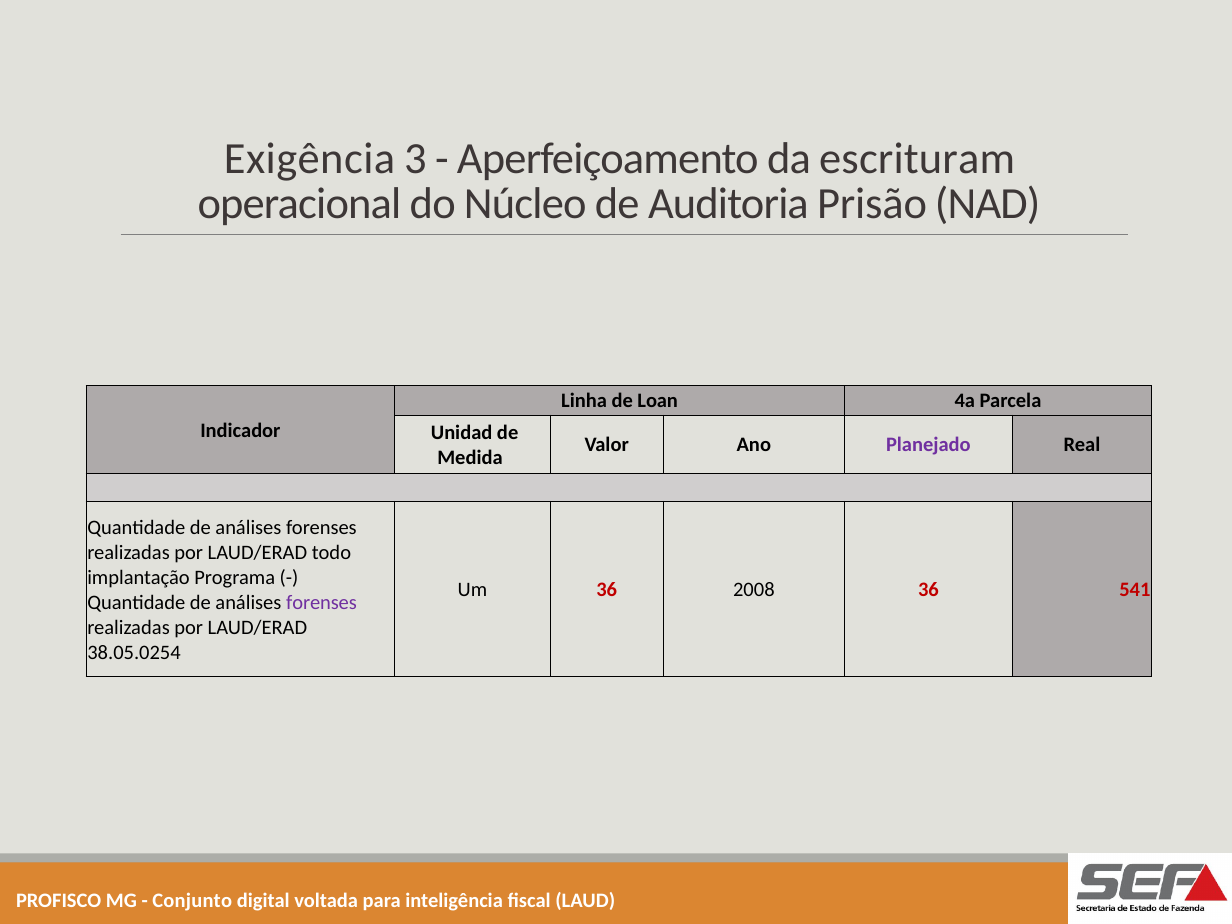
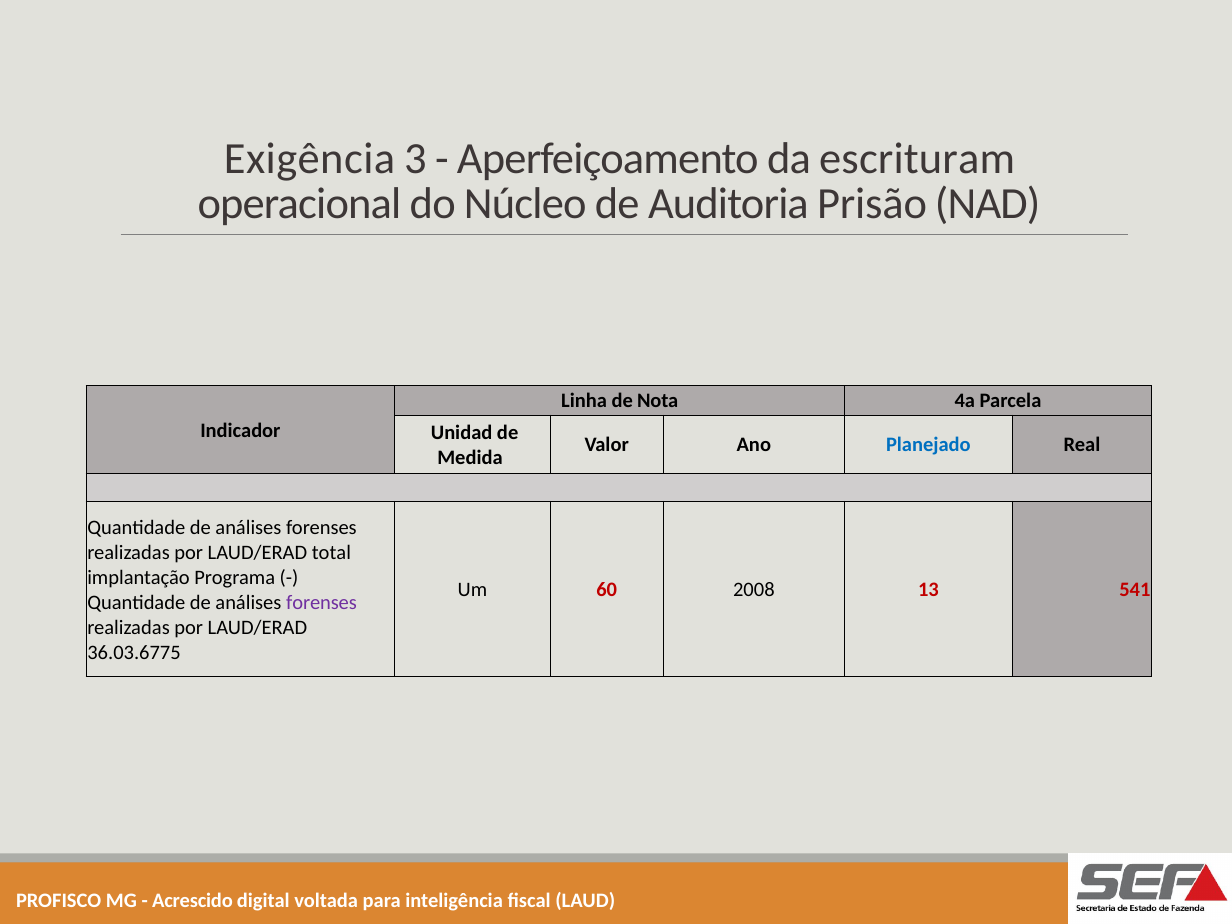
Loan: Loan -> Nota (658, 401)
Planejado colour: purple -> blue (928, 445)
todo: todo -> total (331, 552)
Um 36: 36 -> 60 (607, 590)
2008 36: 36 -> 13 (928, 590)
38.05.0254: 38.05.0254 -> 36.03.6775 (134, 652)
Conjunto: Conjunto -> Acrescido (192, 901)
